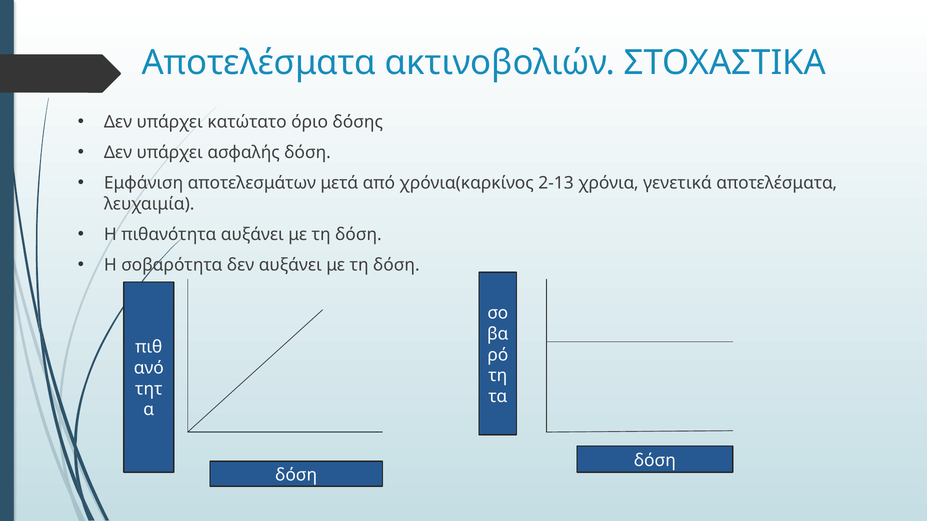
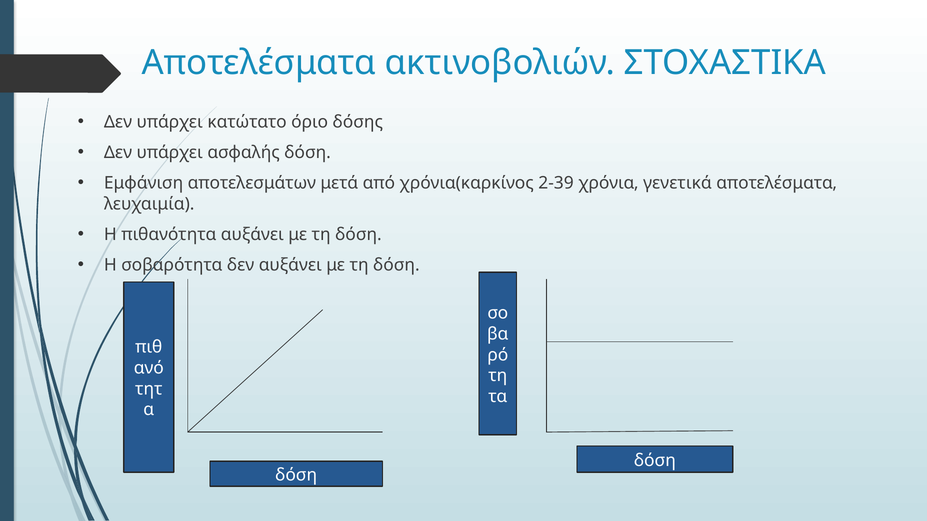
2-13: 2-13 -> 2-39 (556, 183)
